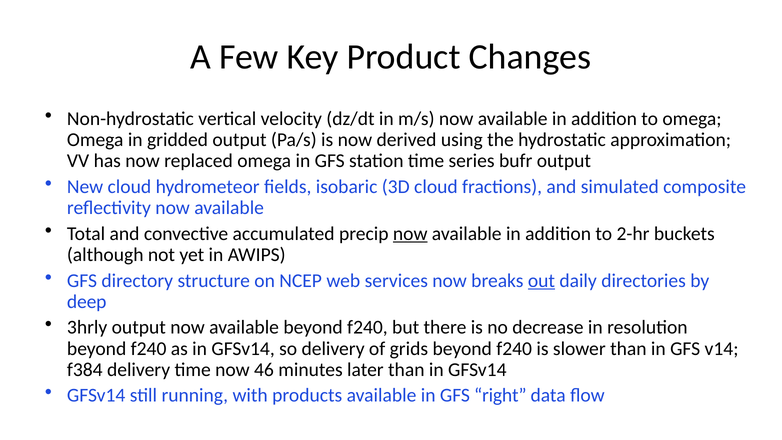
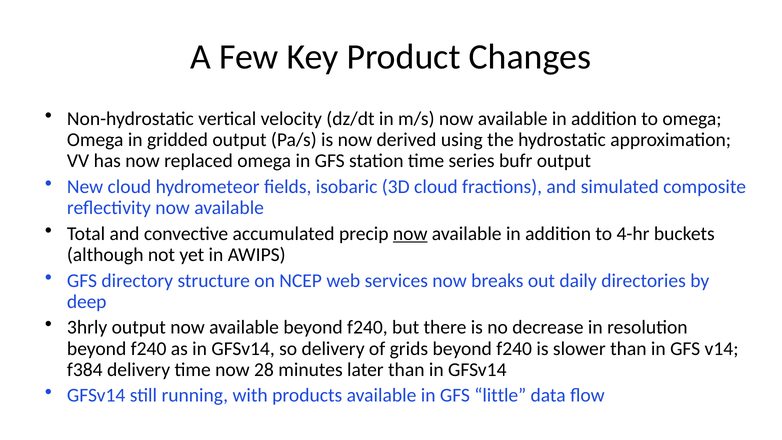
2-hr: 2-hr -> 4-hr (633, 234)
out underline: present -> none (541, 281)
46: 46 -> 28 (264, 370)
right: right -> little (500, 395)
